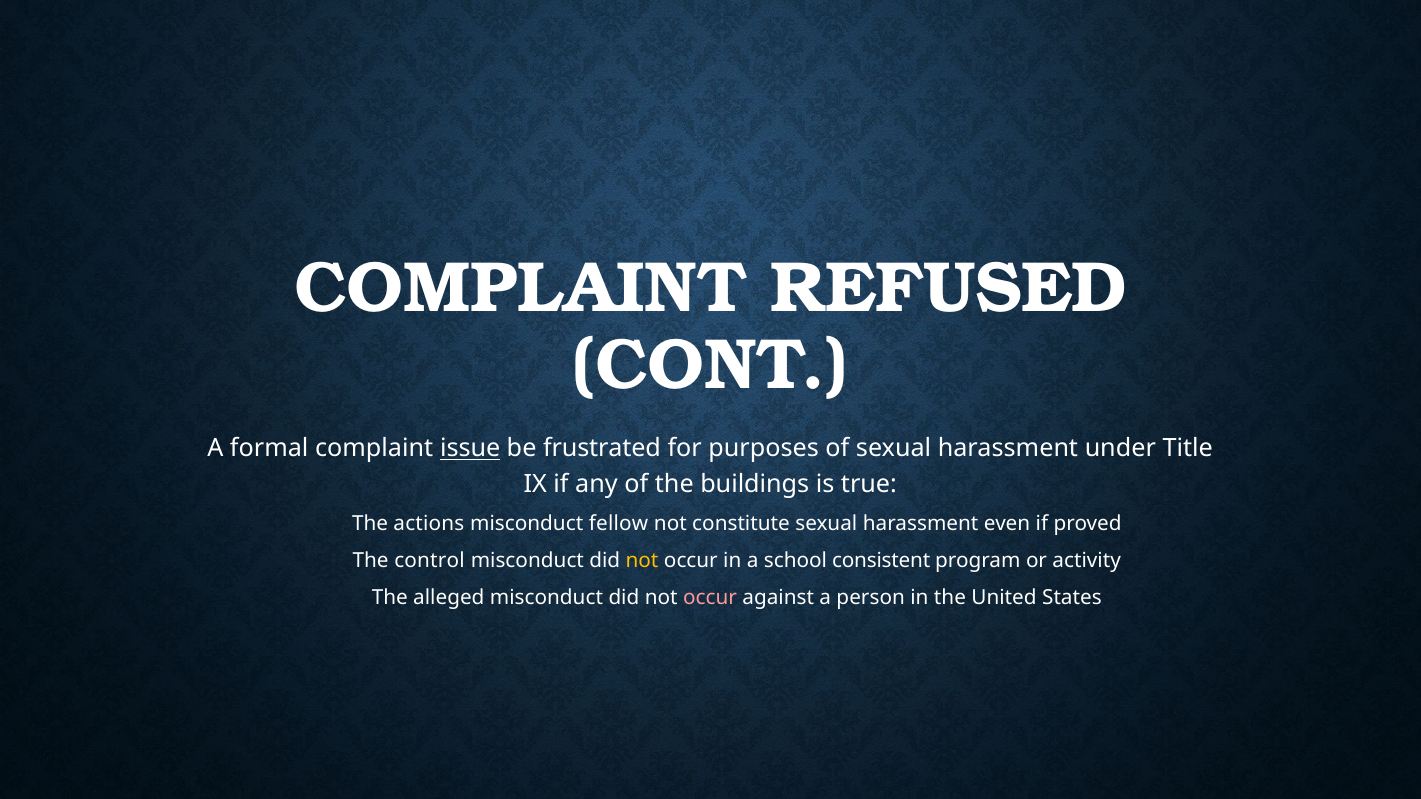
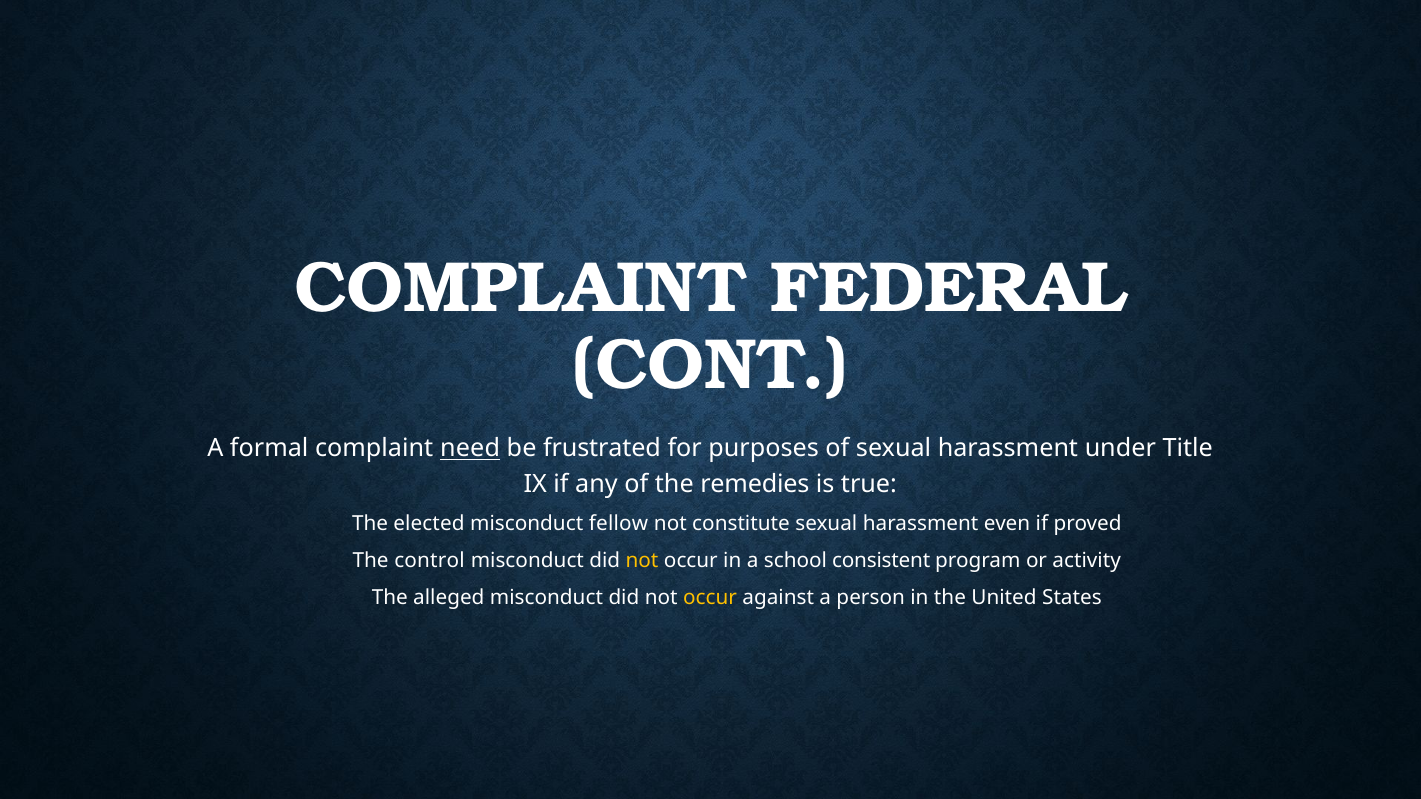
REFUSED: REFUSED -> FEDERAL (949, 288)
issue: issue -> need (470, 448)
buildings: buildings -> remedies (755, 484)
actions: actions -> elected (429, 524)
occur colour: pink -> yellow (710, 598)
